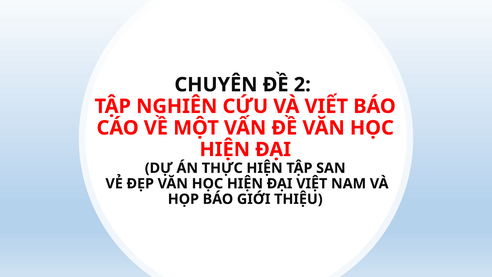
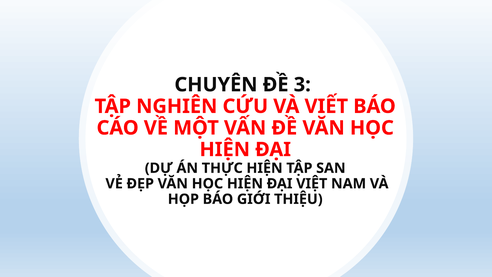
2: 2 -> 3 (302, 85)
